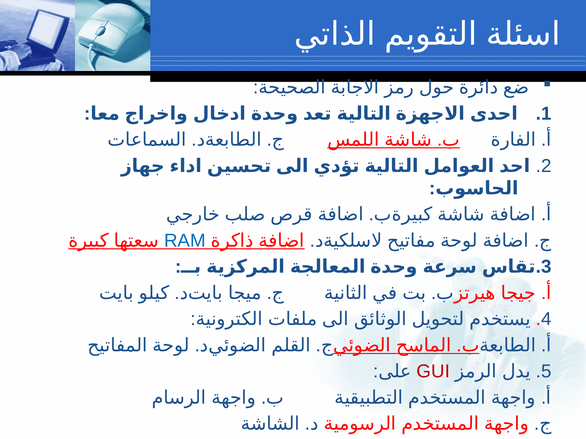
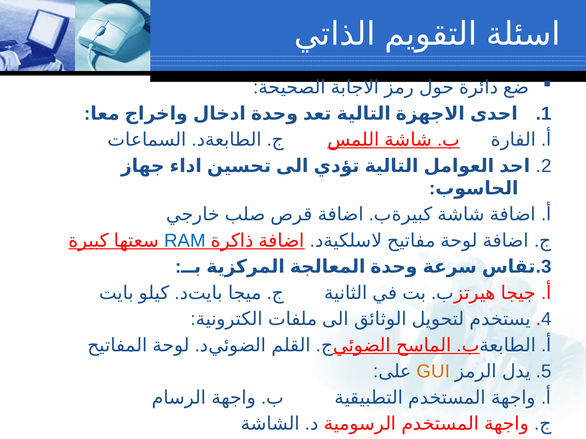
GUI colour: red -> orange (433, 372)
